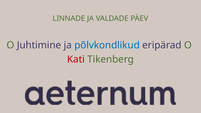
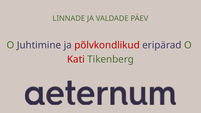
põlvkondlikud colour: blue -> red (107, 45)
